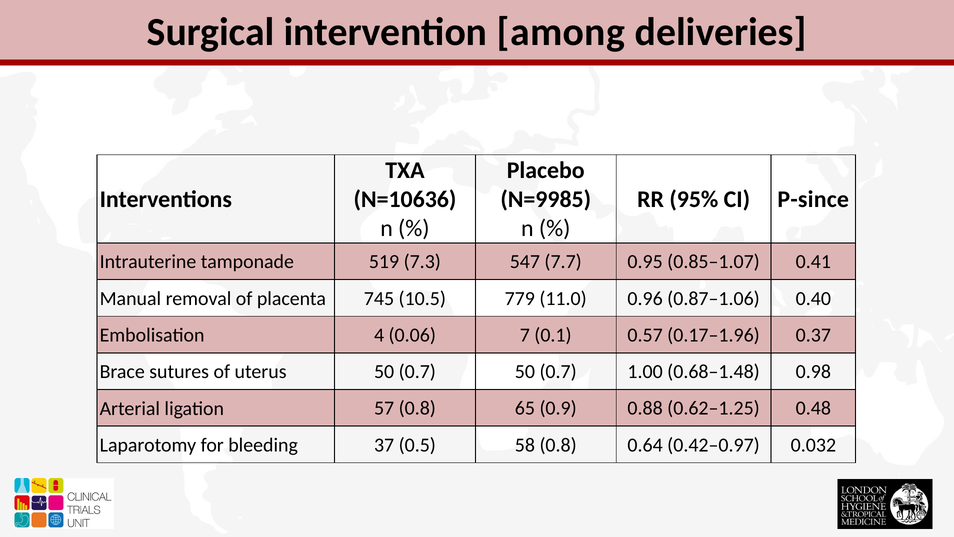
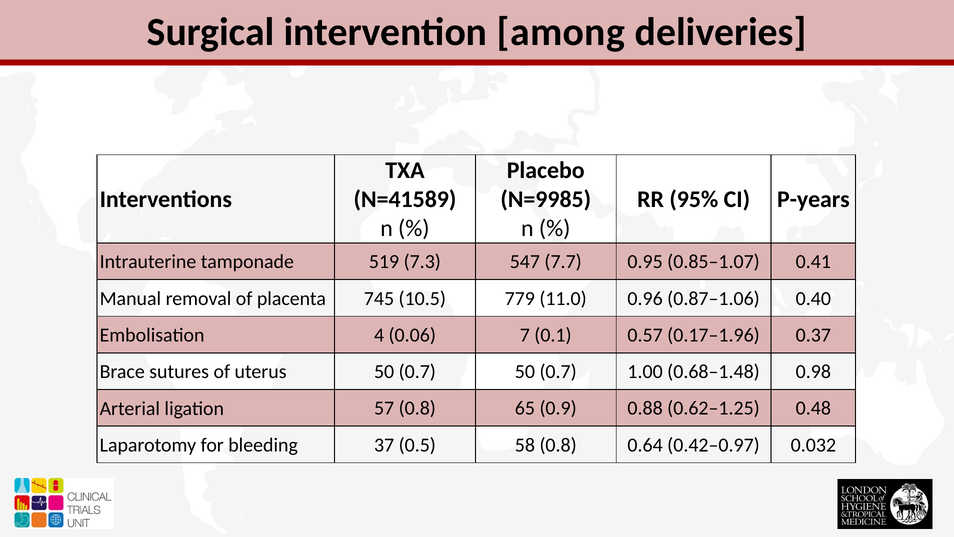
N=10636: N=10636 -> N=41589 (405, 199)
P-since: P-since -> P-years (813, 199)
